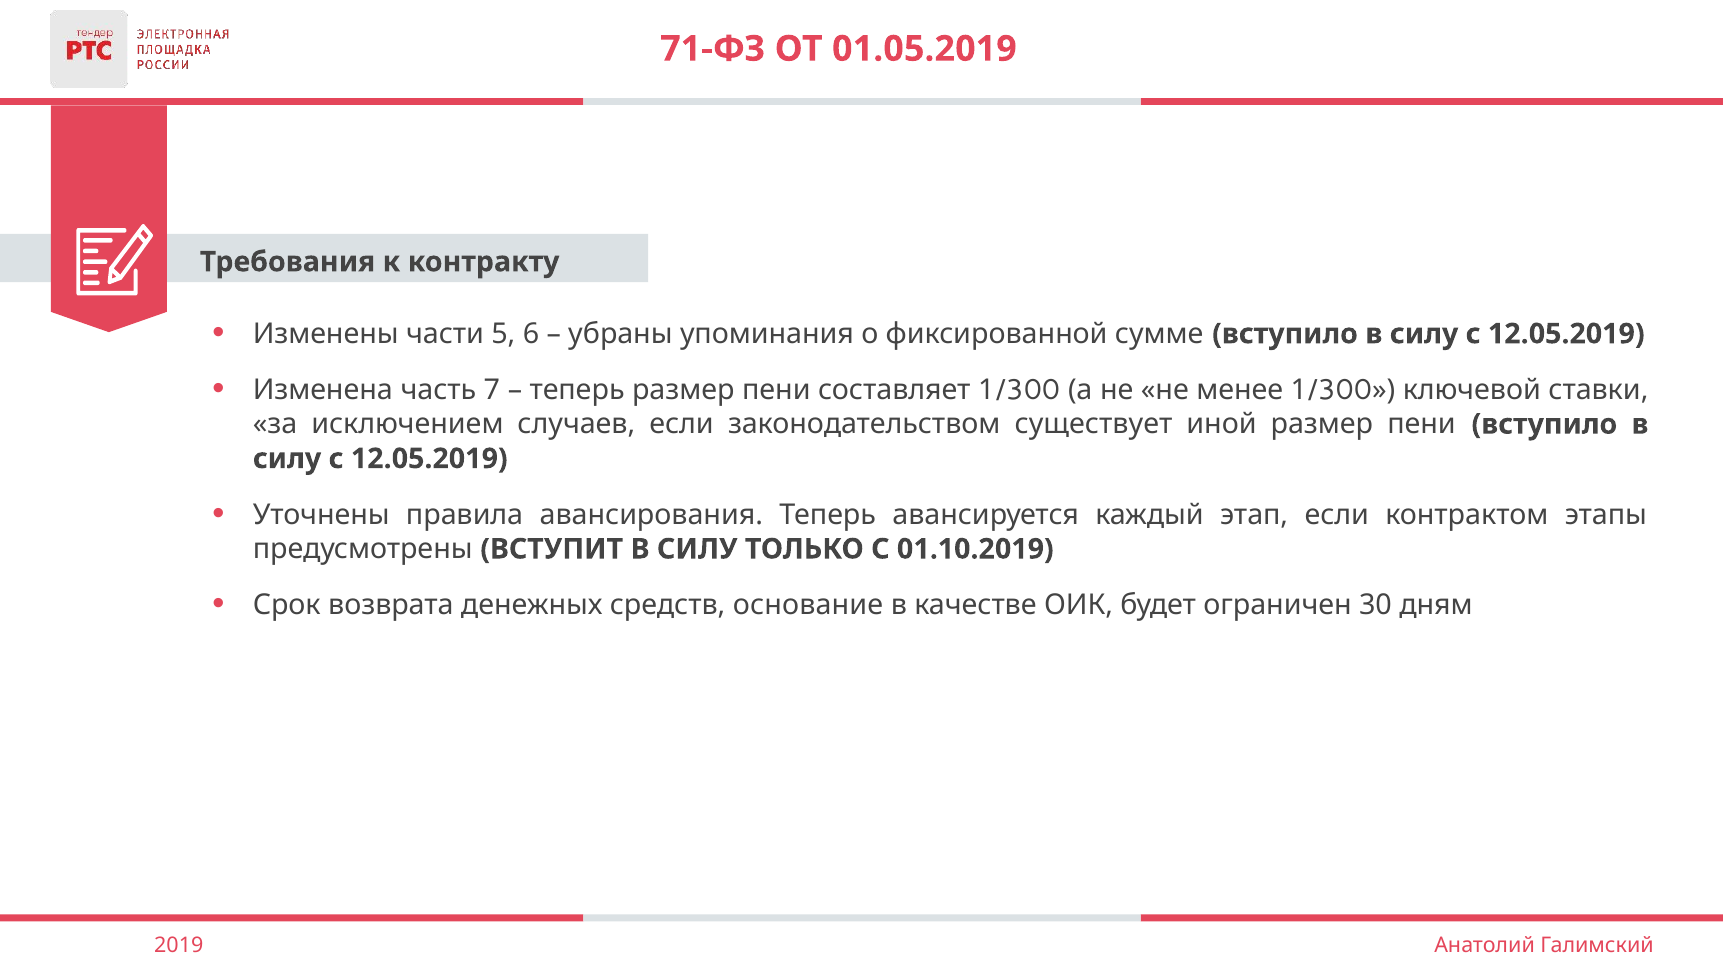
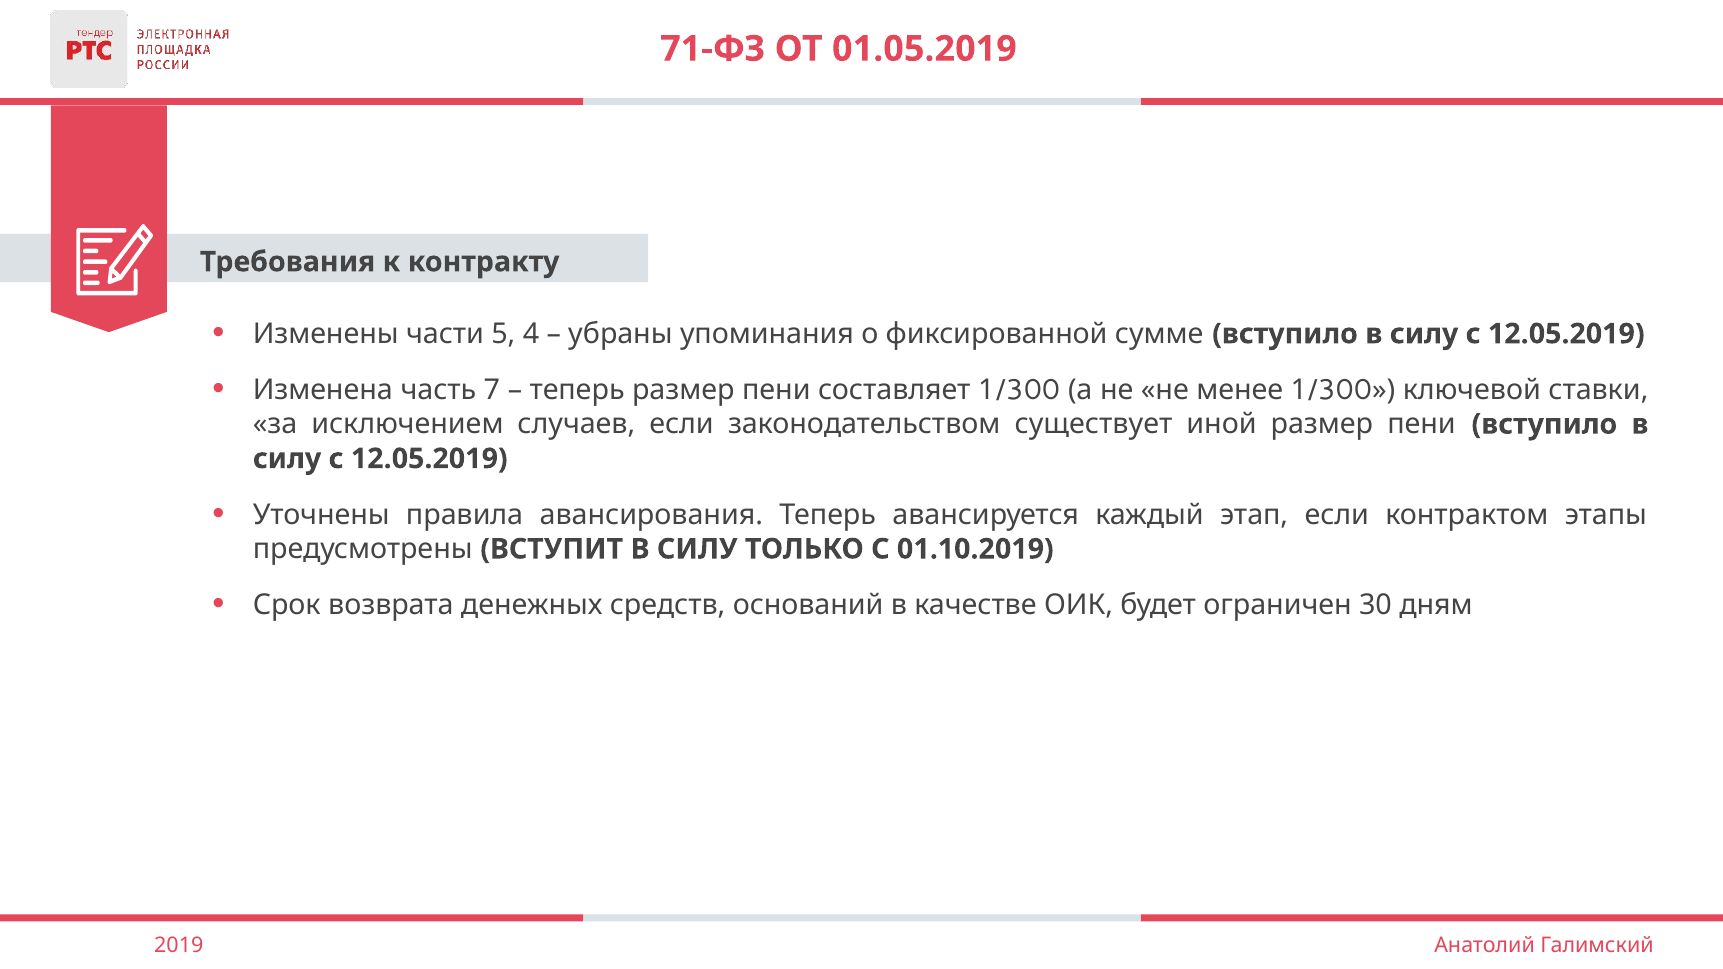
6: 6 -> 4 (531, 334)
основание: основание -> оснований (808, 605)
